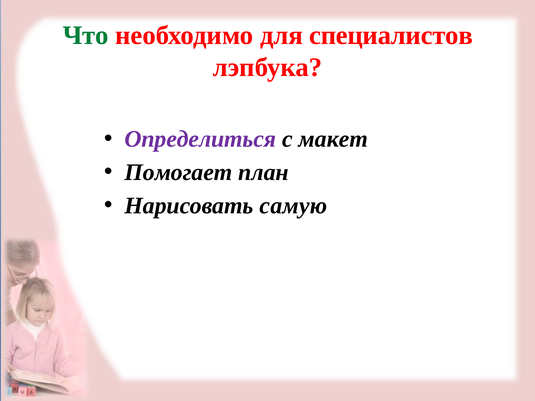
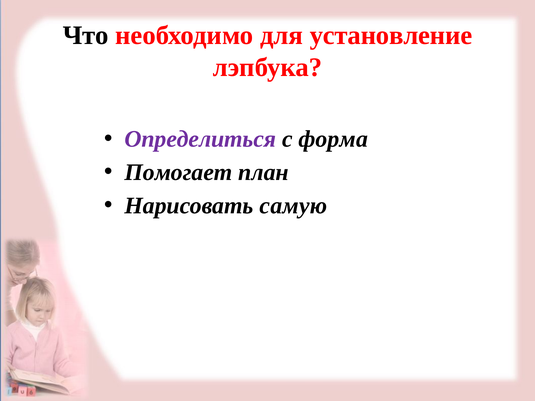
Что colour: green -> black (86, 35)
специалистов: специалистов -> установление (391, 35)
макет: макет -> форма (333, 139)
